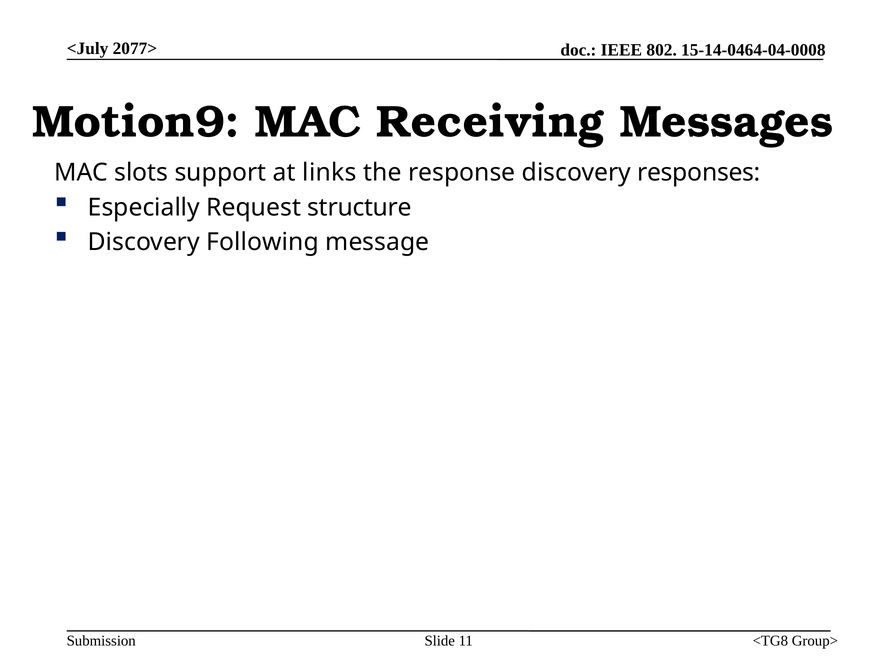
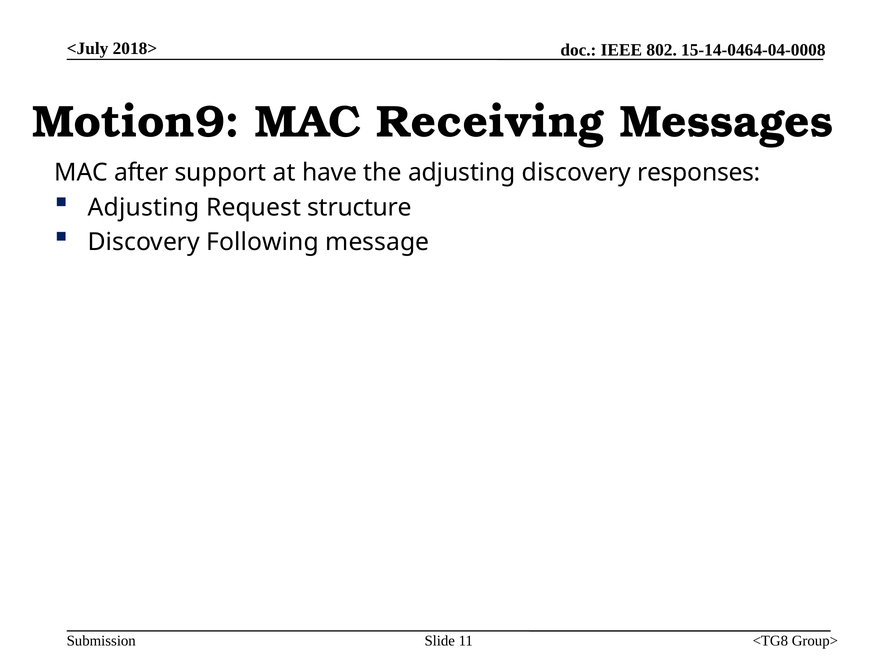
2077>: 2077> -> 2018> (135, 49)
slots: slots -> after (141, 173)
links: links -> have (330, 173)
the response: response -> adjusting (462, 173)
Especially: Especially -> Adjusting (144, 207)
